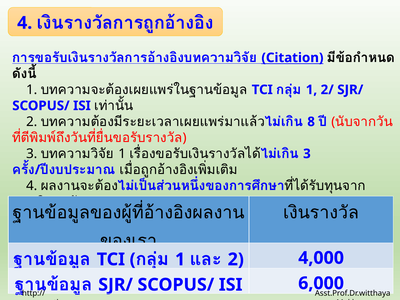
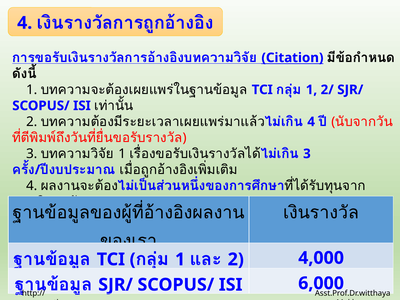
8: 8 -> 4 (311, 122)
